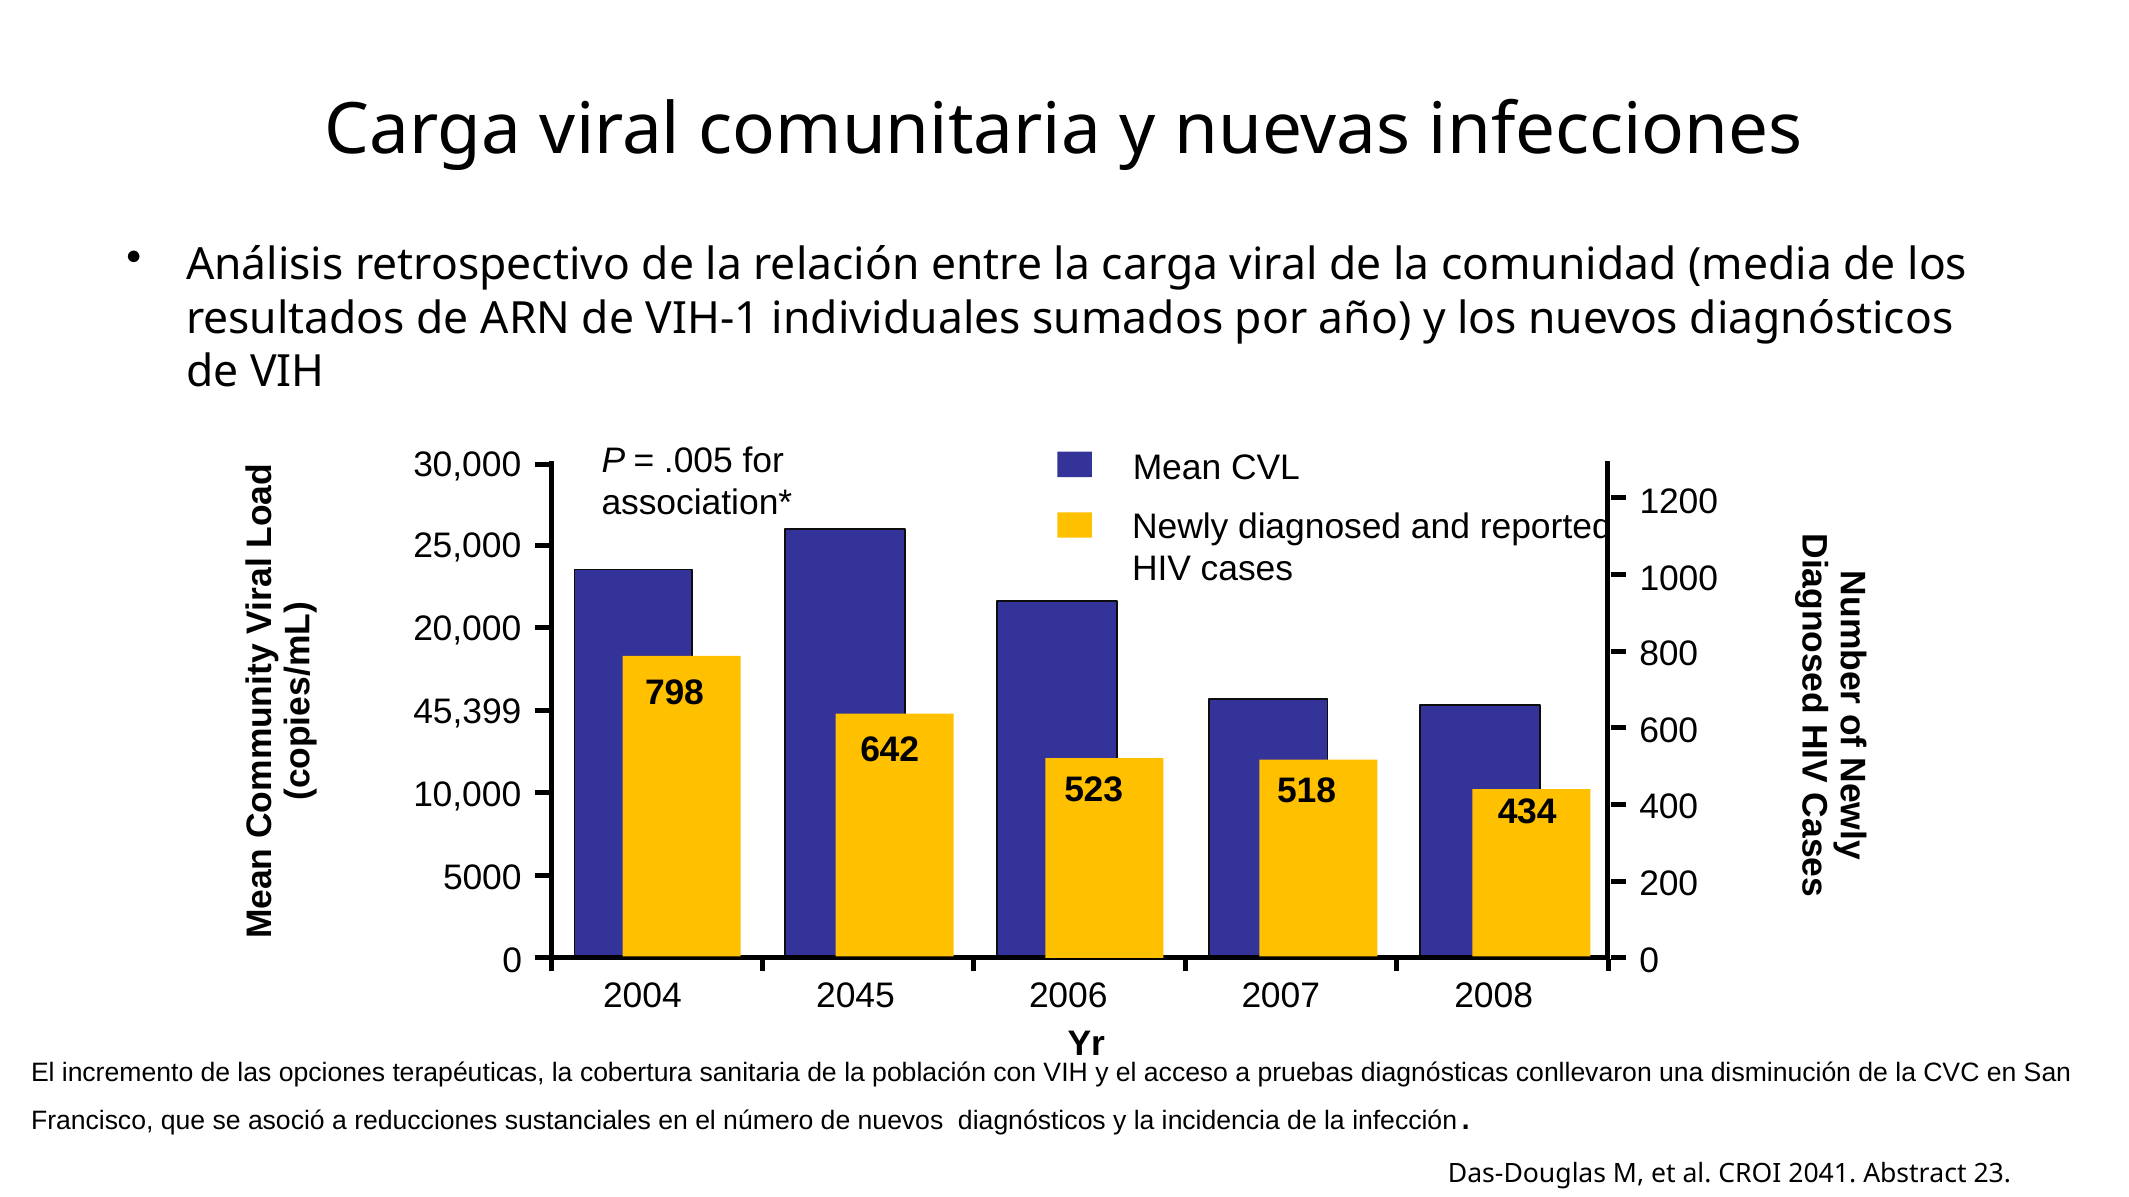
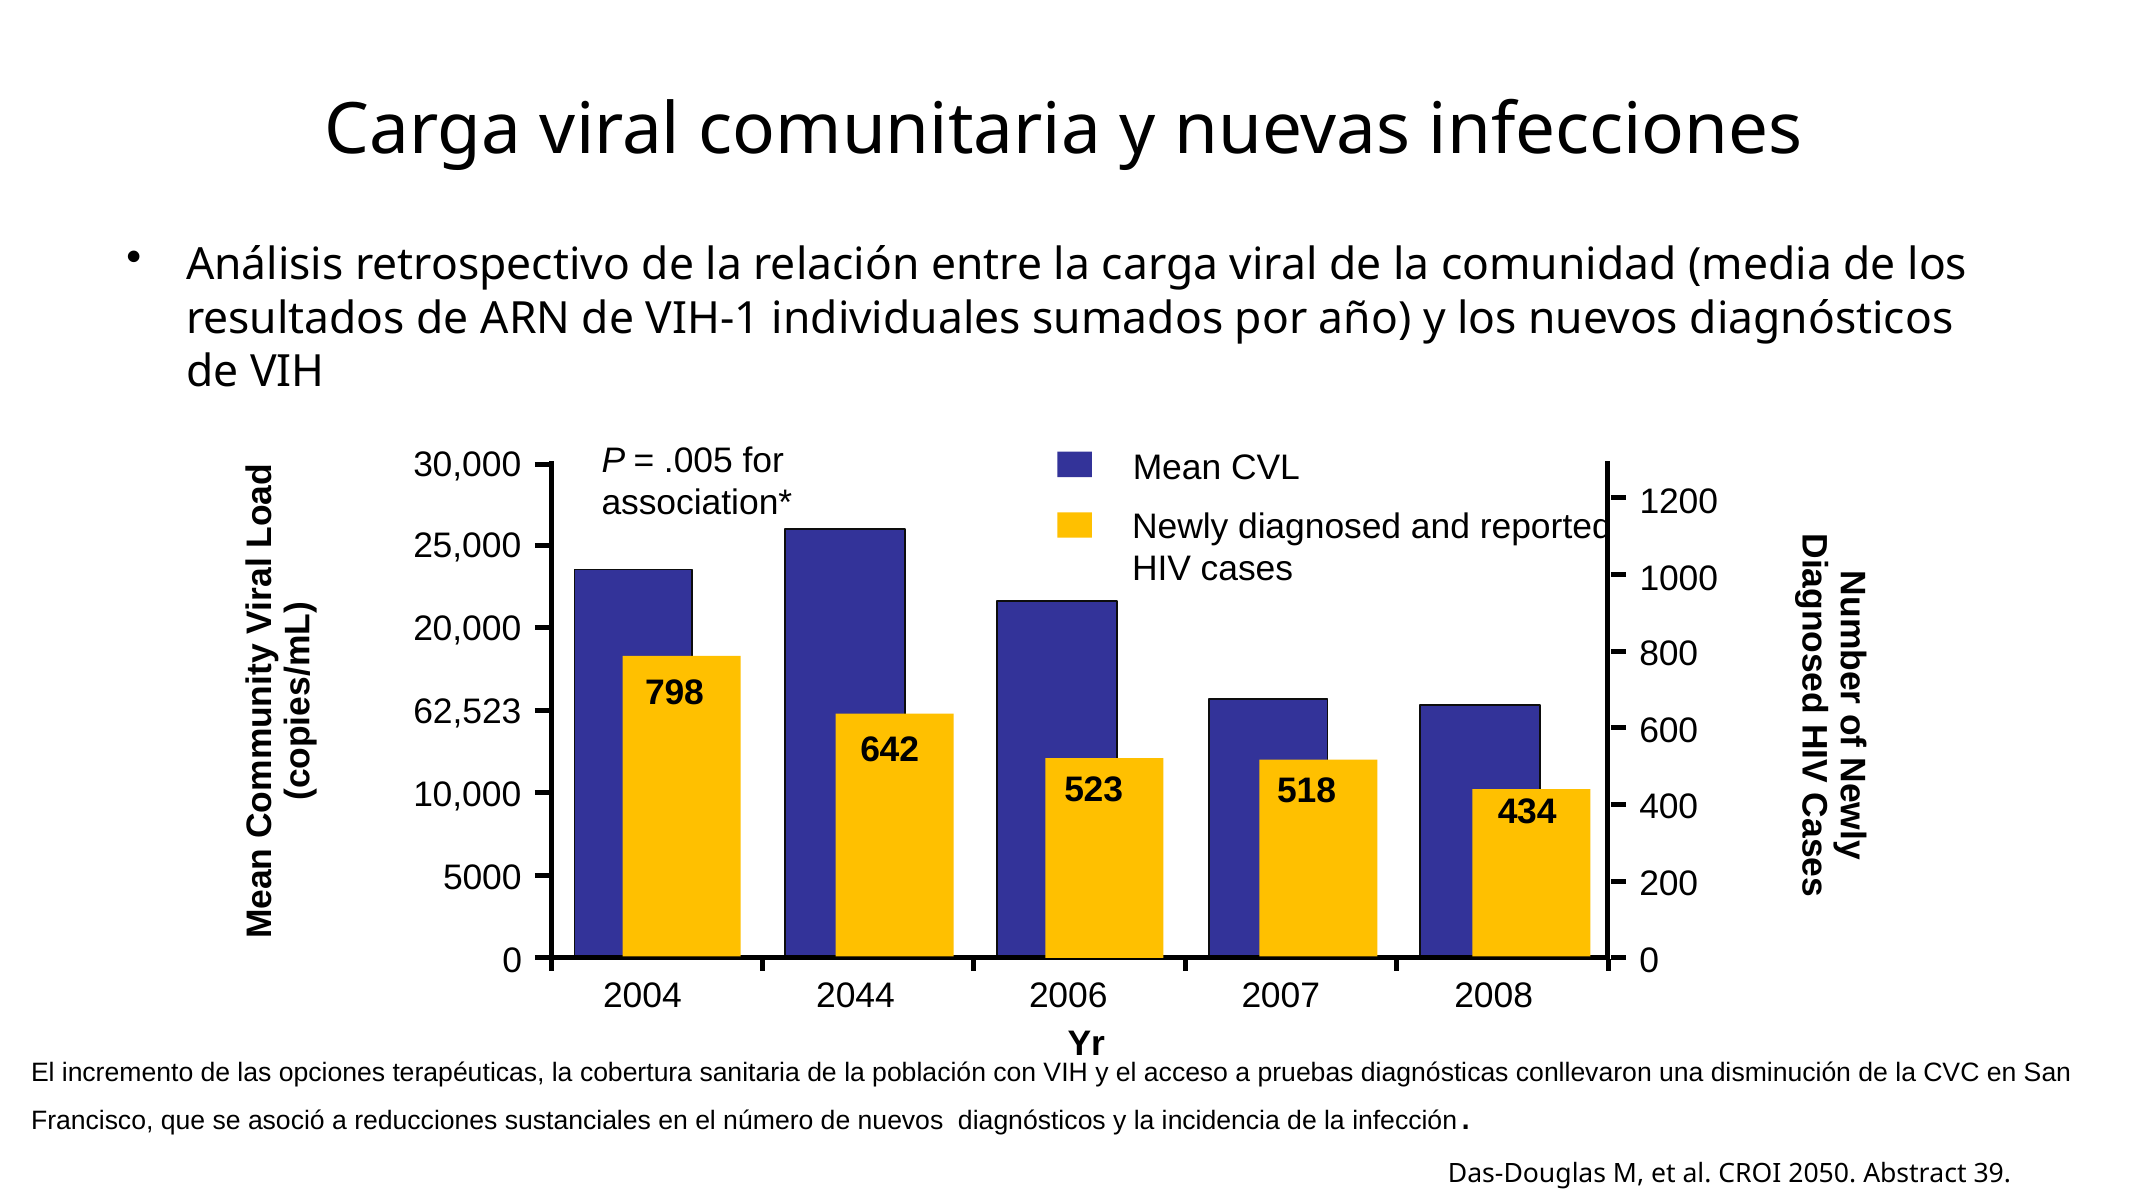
45,399: 45,399 -> 62,523 (467, 712)
2045: 2045 -> 2044 (855, 996)
2041: 2041 -> 2050 (1822, 1174)
23: 23 -> 39 (1992, 1174)
